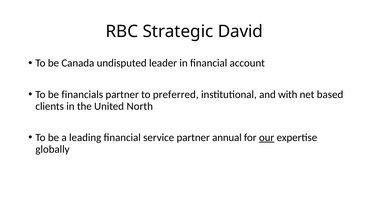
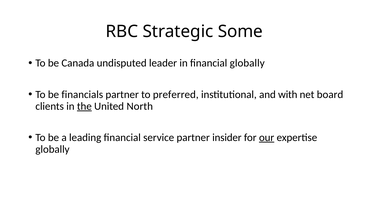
David: David -> Some (240, 31)
financial account: account -> globally (247, 63)
based: based -> board (330, 94)
the underline: none -> present (84, 106)
annual: annual -> insider (227, 137)
